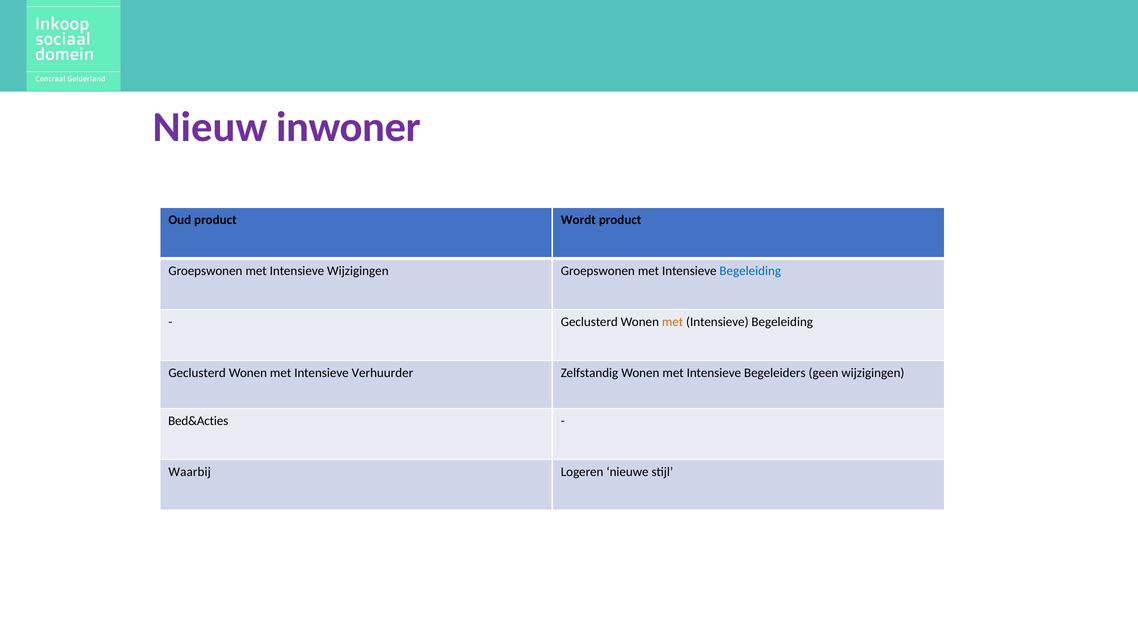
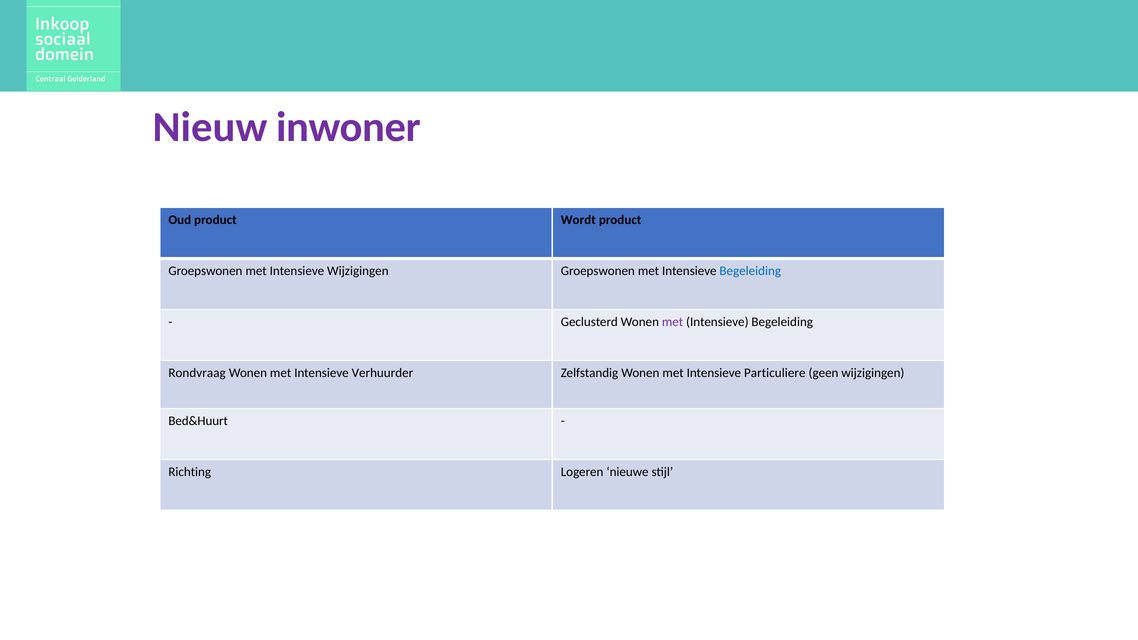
met colour: orange -> purple (673, 322)
Geclusterd: Geclusterd -> Rondvraag (197, 373)
Begeleiders: Begeleiders -> Particuliere (775, 373)
Bed&Acties: Bed&Acties -> Bed&Huurt (198, 421)
Waarbij: Waarbij -> Richting (190, 472)
